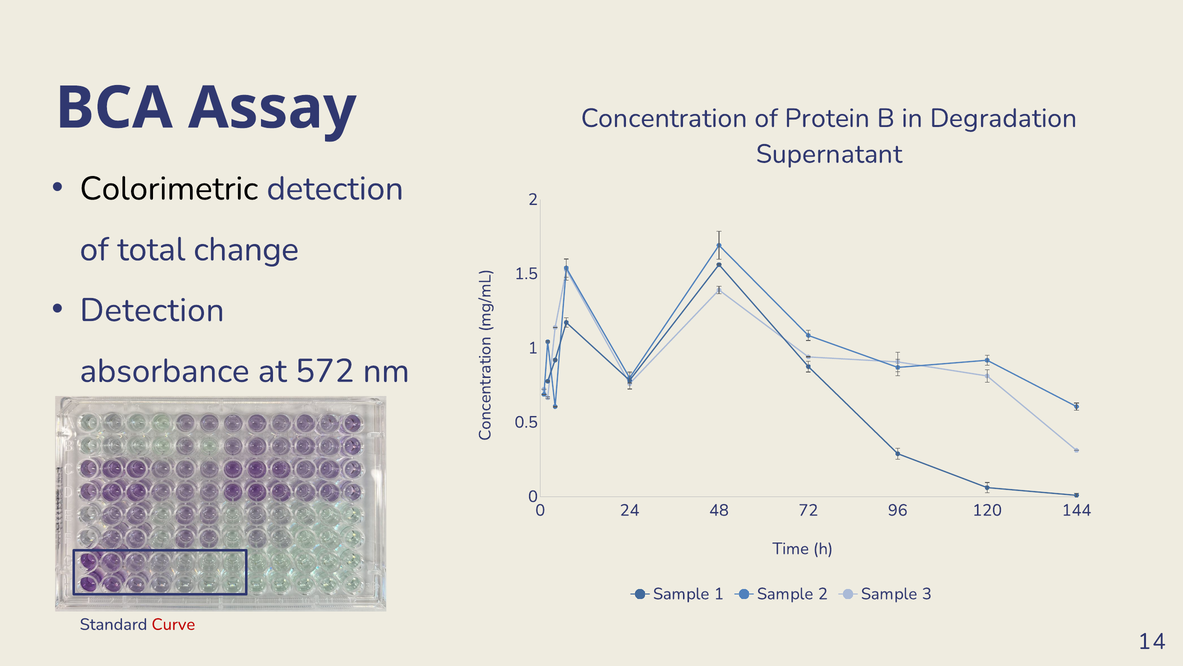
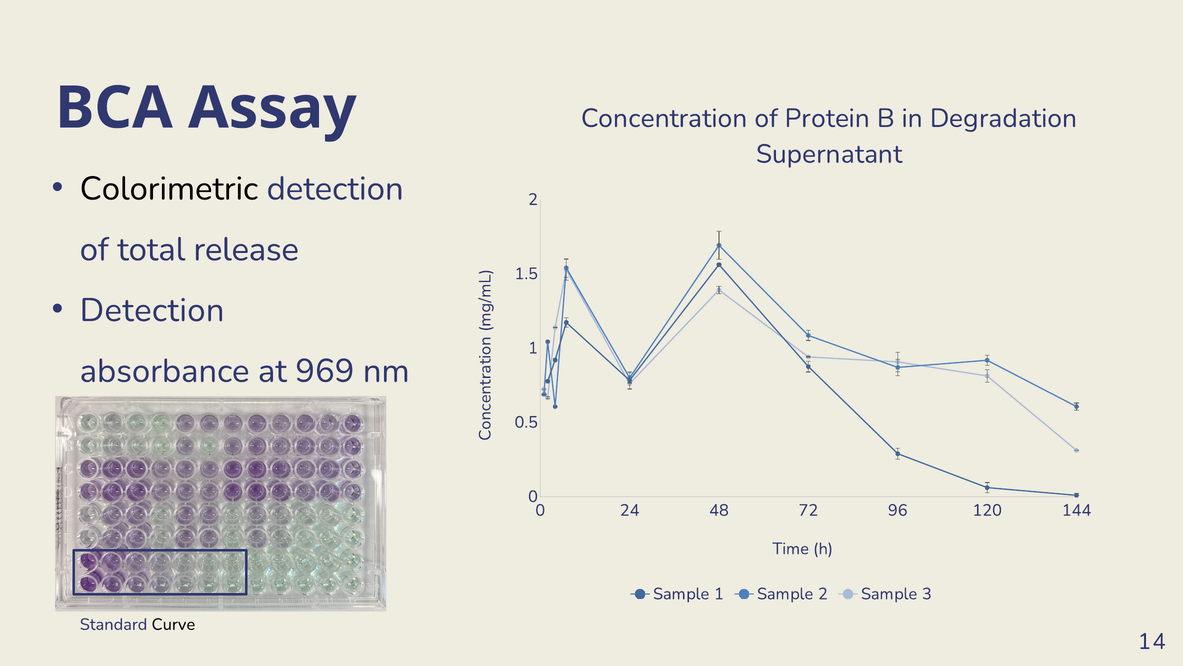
change: change -> release (246, 249)
572: 572 -> 969 (325, 371)
Curve colour: red -> black (173, 624)
